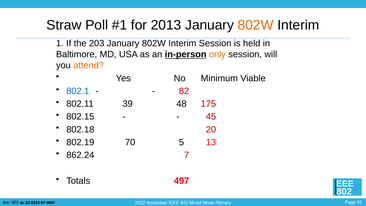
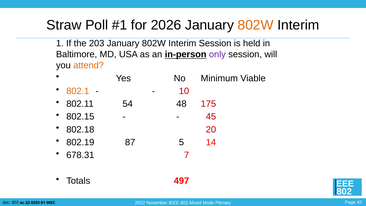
2013: 2013 -> 2026 (166, 25)
only colour: orange -> purple (217, 54)
802.1 colour: blue -> orange (78, 91)
82: 82 -> 10 (184, 91)
39: 39 -> 54 (128, 104)
70: 70 -> 87 (130, 142)
13: 13 -> 14 (211, 142)
862.24: 862.24 -> 678.31 (80, 155)
